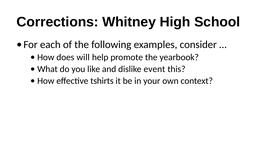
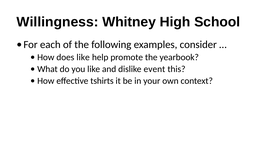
Corrections: Corrections -> Willingness (57, 22)
does will: will -> like (83, 57)
